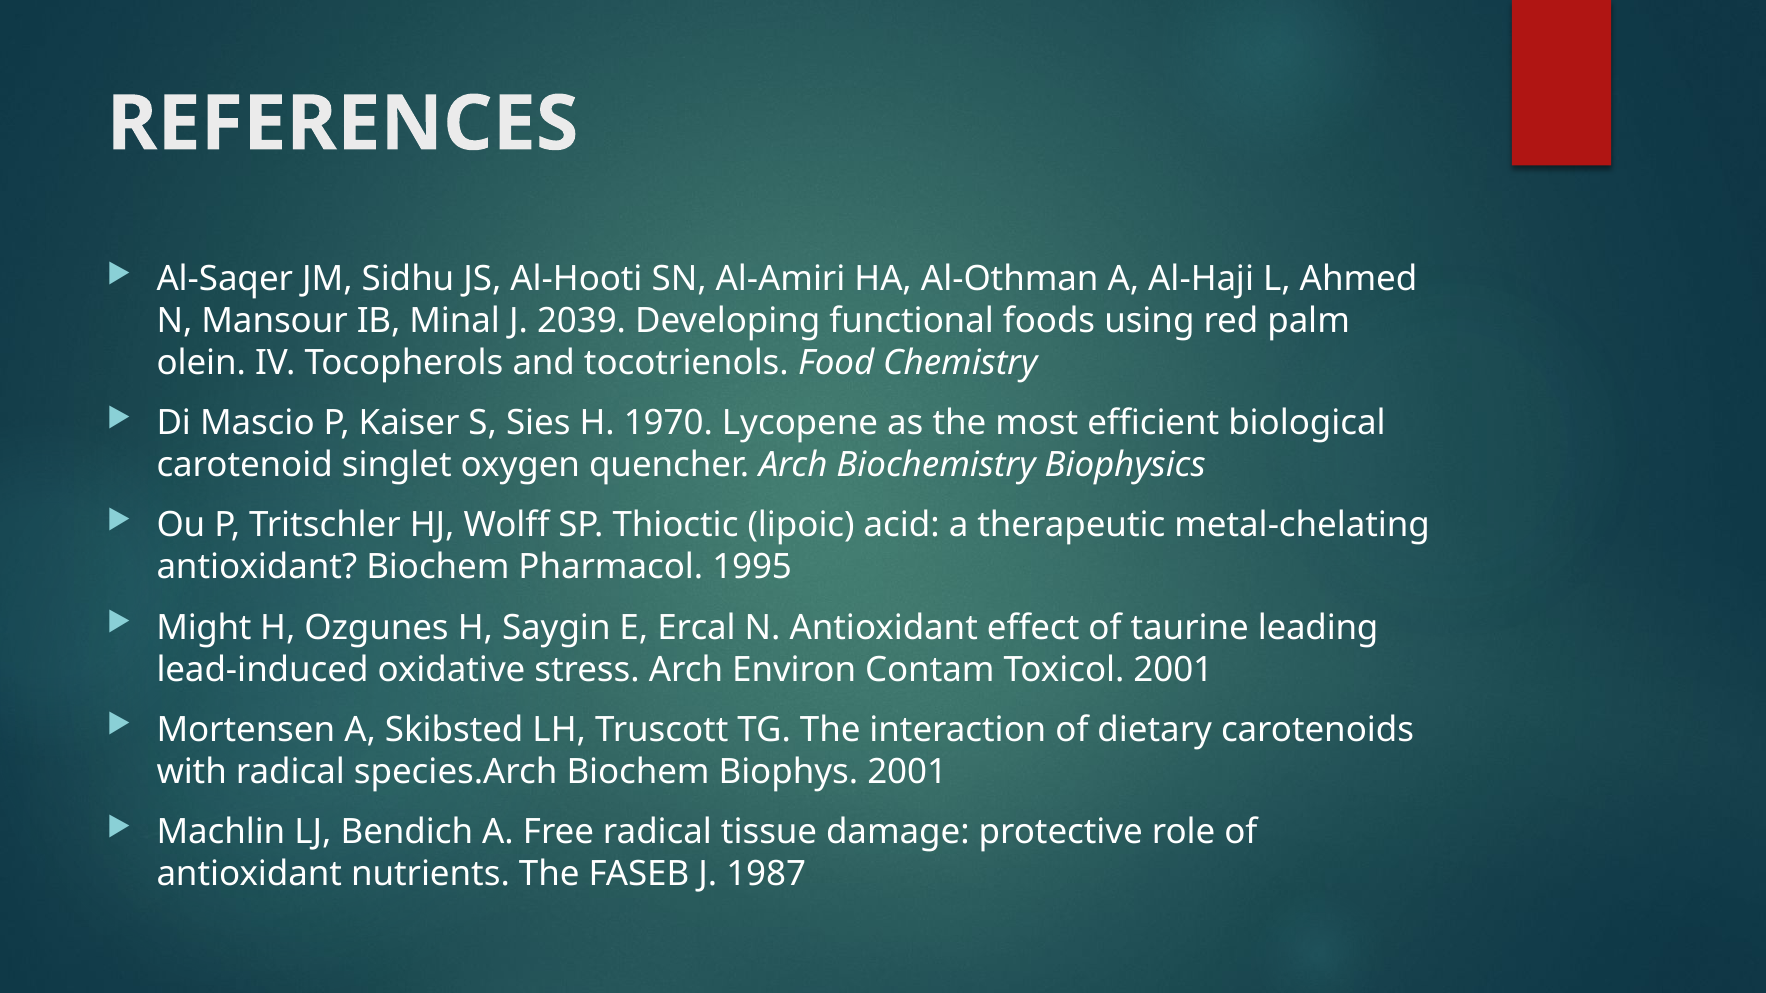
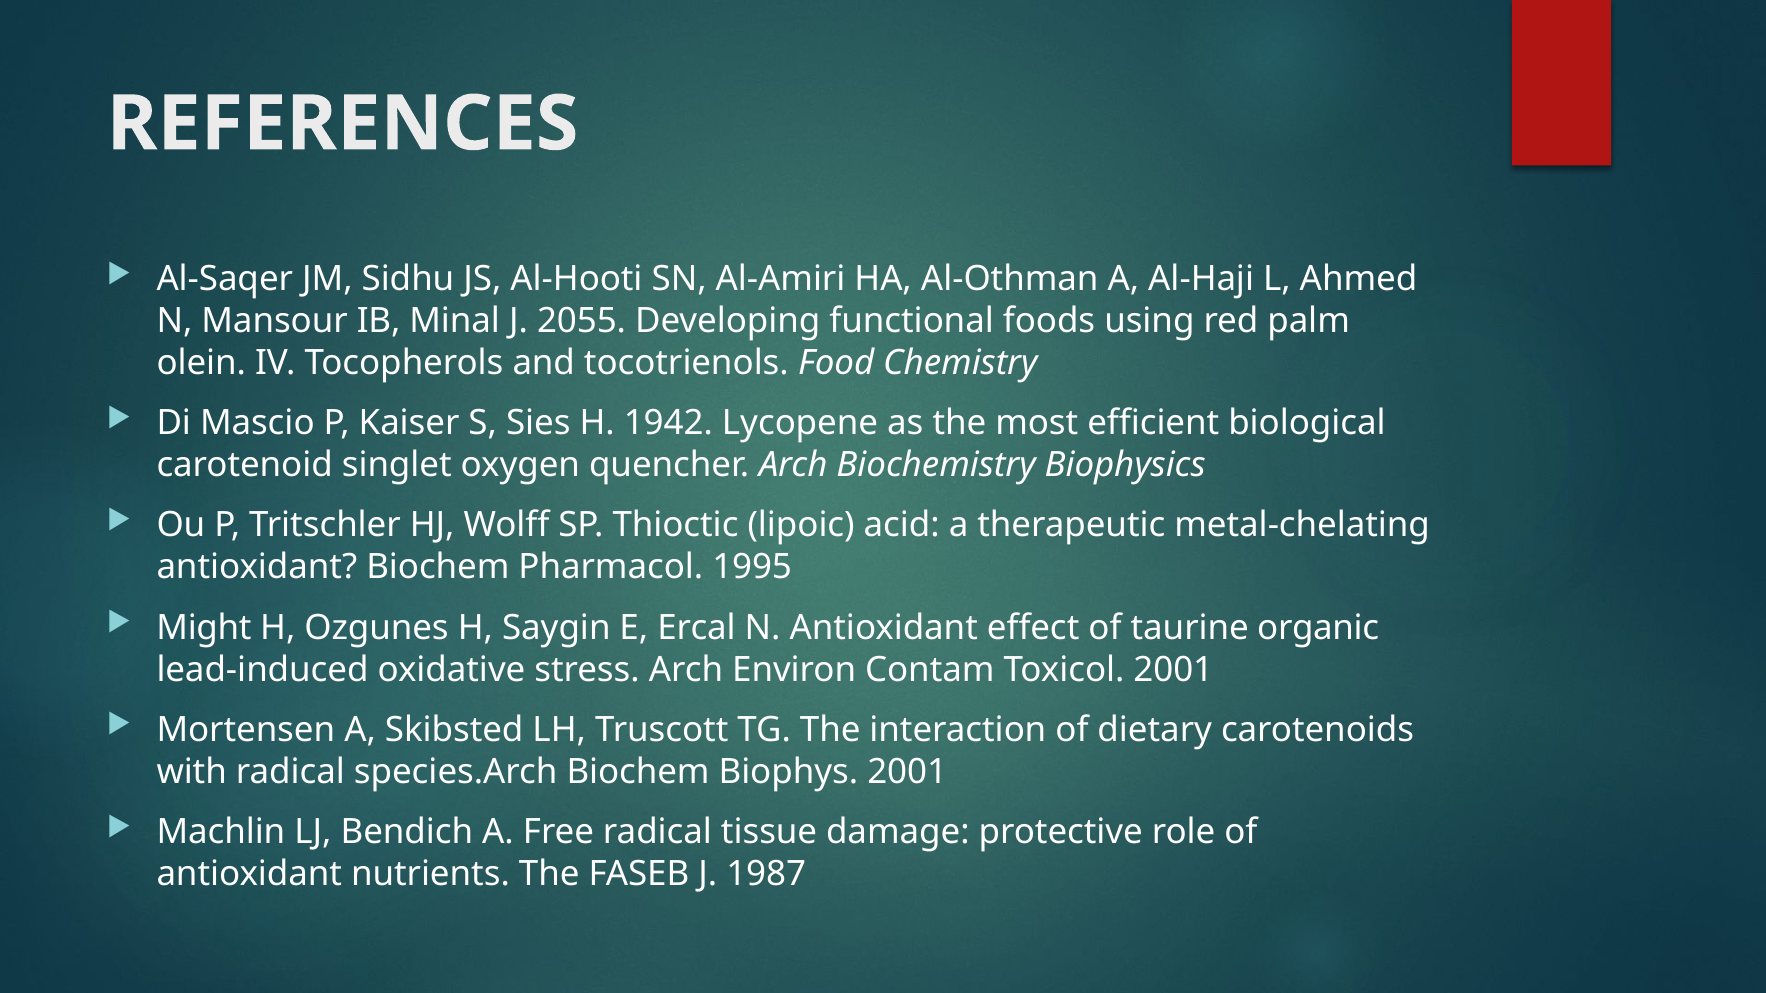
2039: 2039 -> 2055 (582, 321)
1970: 1970 -> 1942 (668, 423)
leading: leading -> organic (1318, 628)
